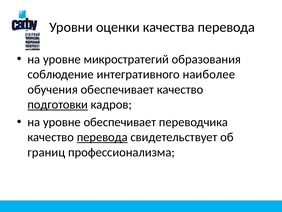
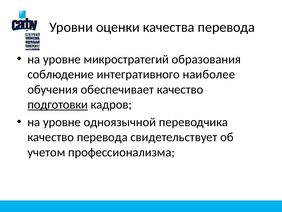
уровне обеспечивает: обеспечивает -> одноязычной (120, 122)
перевода underline: present -> none (102, 137)
границ: границ -> учетом (46, 152)
